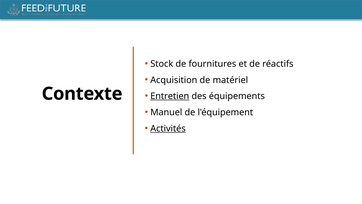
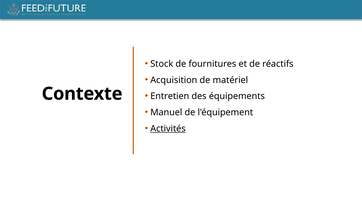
Entretien underline: present -> none (170, 96)
